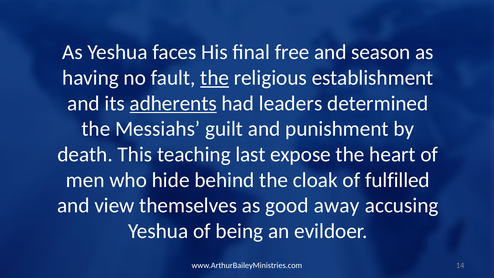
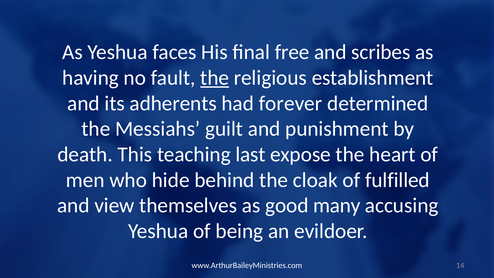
season: season -> scribes (381, 52)
adherents underline: present -> none (173, 103)
leaders: leaders -> forever (291, 103)
away: away -> many (337, 205)
